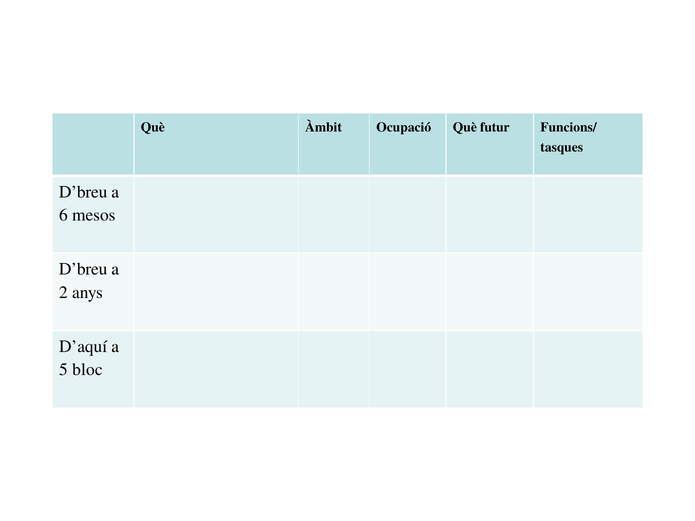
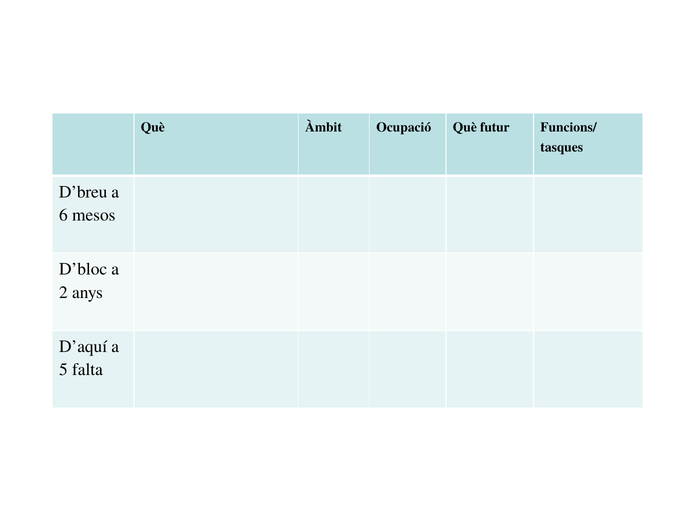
D’breu: D’breu -> D’bloc (83, 269)
bloc: bloc -> falta (87, 370)
